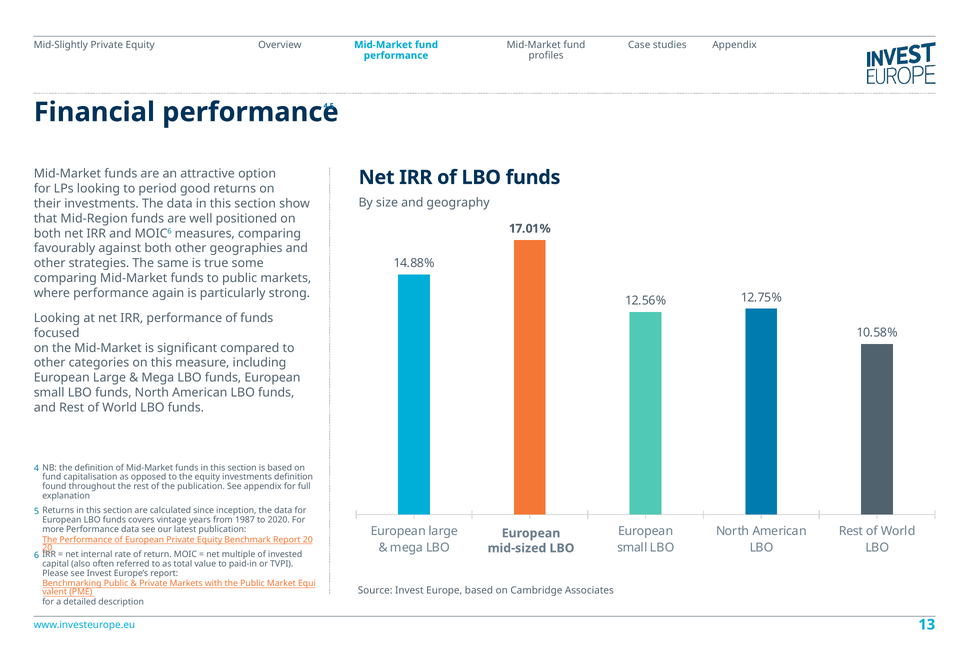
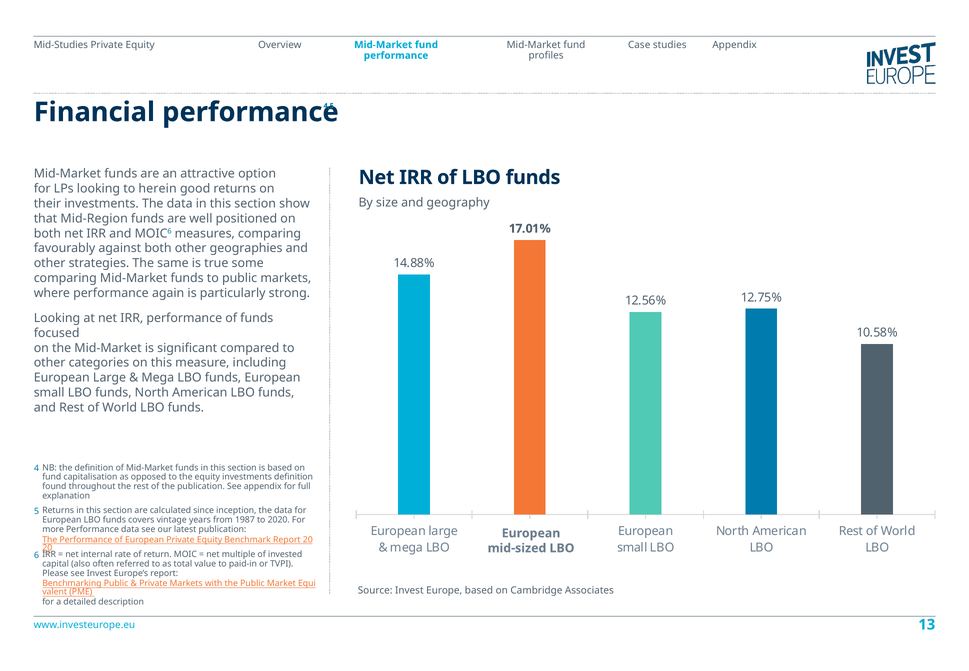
Mid-Slightly: Mid-Slightly -> Mid-Studies (61, 45)
period: period -> herein (158, 189)
